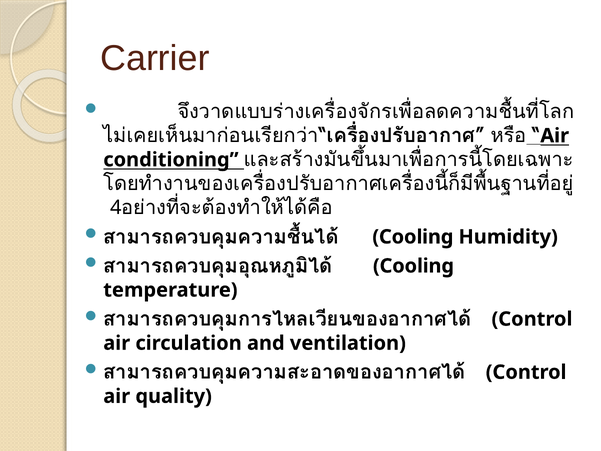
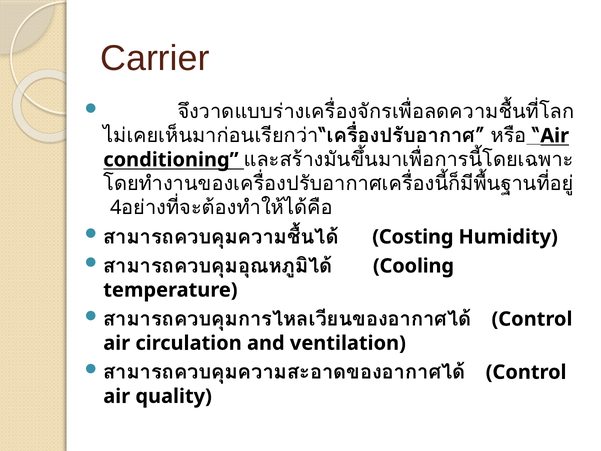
Cooling: Cooling -> Costing (413, 237)
